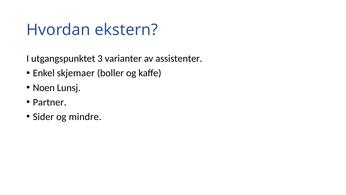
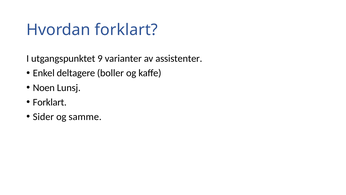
Hvordan ekstern: ekstern -> forklart (126, 30)
3: 3 -> 9 (100, 58)
skjemaer: skjemaer -> deltagere (76, 73)
Partner: Partner -> Forklart (50, 102)
mindre: mindre -> samme (85, 117)
